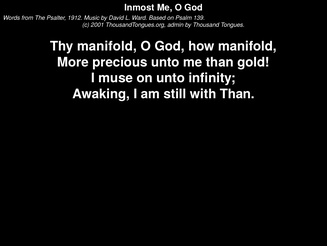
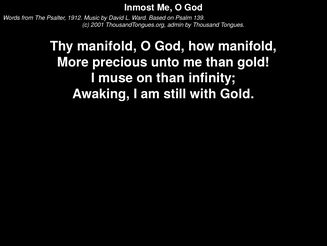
on unto: unto -> than (171, 78)
with Than: Than -> Gold (237, 94)
